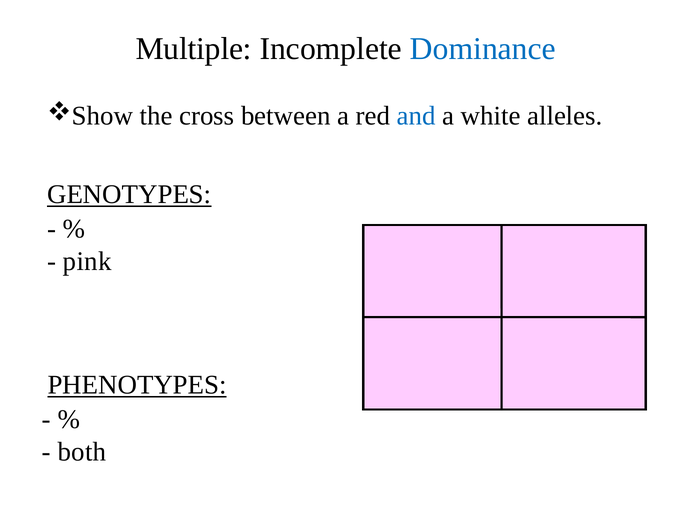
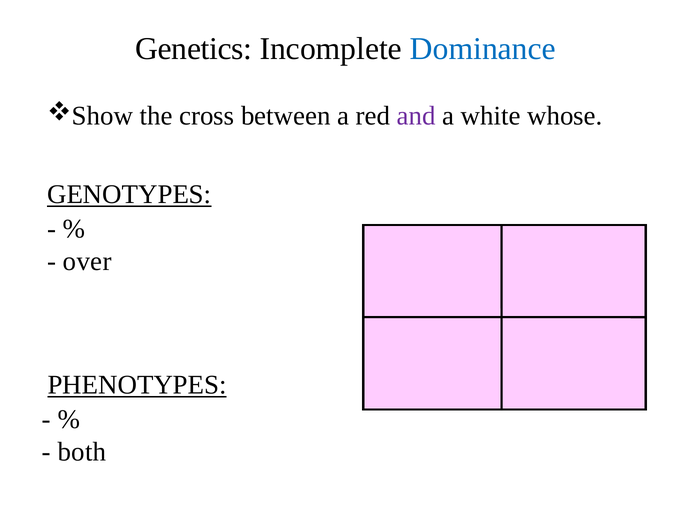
Multiple: Multiple -> Genetics (194, 49)
and colour: blue -> purple (416, 116)
alleles: alleles -> whose (565, 116)
pink: pink -> over (87, 261)
